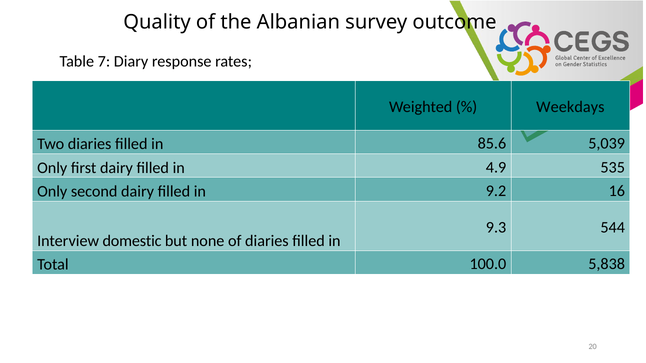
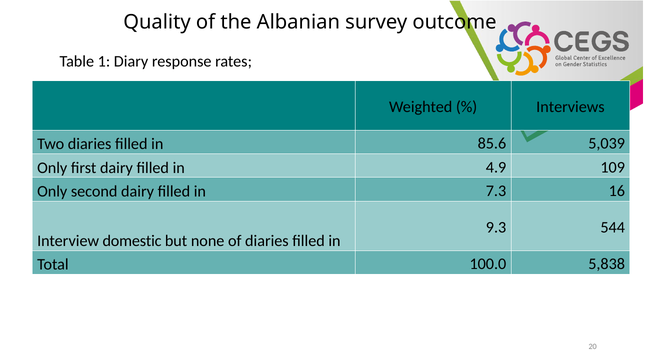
7: 7 -> 1 (104, 62)
Weekdays: Weekdays -> Interviews (570, 107)
535: 535 -> 109 (613, 167)
9.2: 9.2 -> 7.3 (496, 191)
